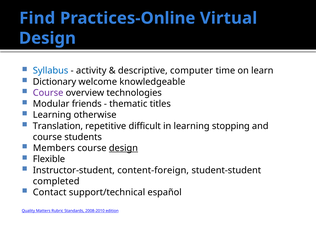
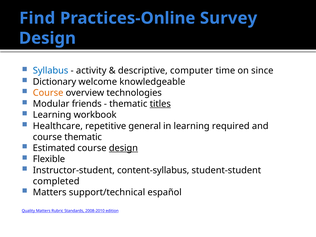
Virtual: Virtual -> Survey (229, 18)
learn: learn -> since (262, 71)
Course colour: purple -> orange (48, 93)
titles underline: none -> present (160, 104)
otherwise: otherwise -> workbook (95, 115)
Translation: Translation -> Healthcare (58, 126)
difficult: difficult -> general (145, 126)
stopping: stopping -> required (231, 126)
course students: students -> thematic (83, 137)
Members: Members -> Estimated (54, 148)
content-foreign: content-foreign -> content-syllabus (153, 170)
Contact: Contact -> Matters (50, 192)
